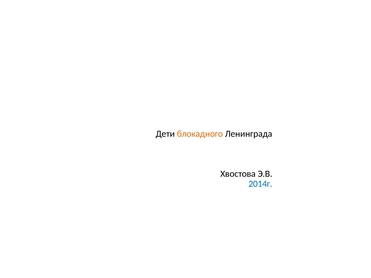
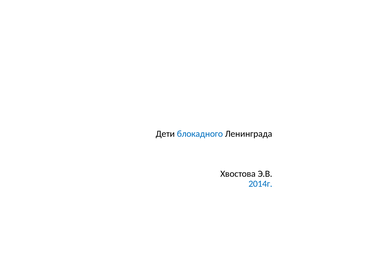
блокадного colour: orange -> blue (200, 134)
